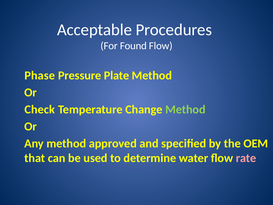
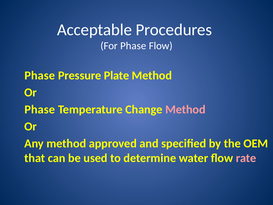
For Found: Found -> Phase (133, 46)
Check: Check -> Phase (40, 109)
Method colour: light green -> pink (185, 109)
